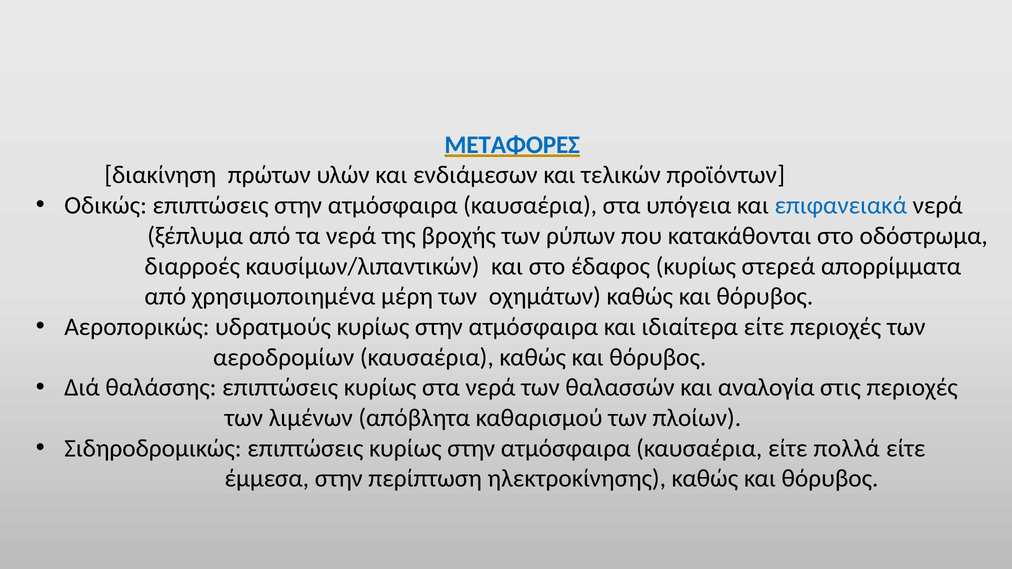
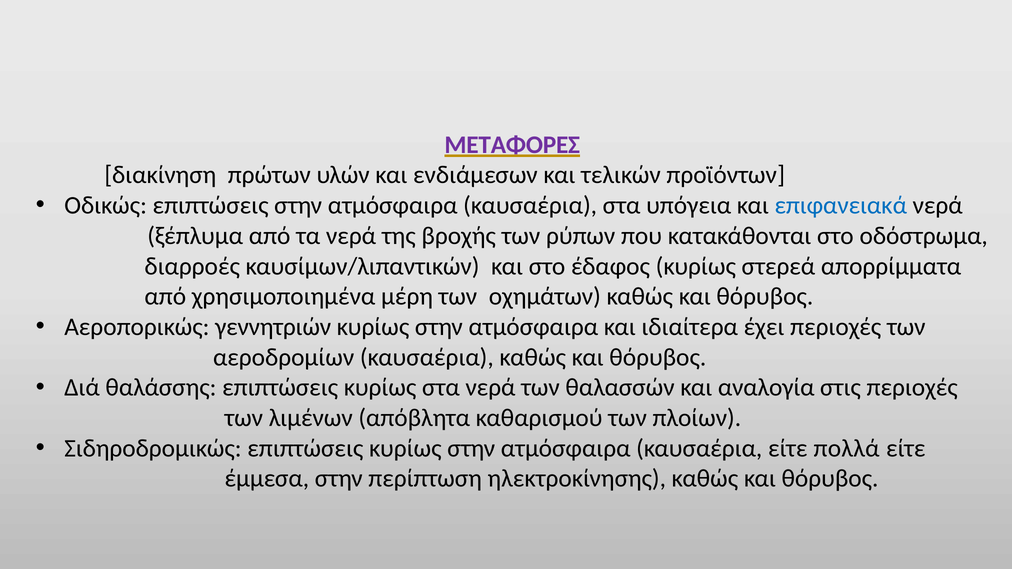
ΜΕΤΑΦΟΡΕΣ colour: blue -> purple (512, 145)
υδρατμούς: υδρατμούς -> γεννητριών (273, 327)
ιδιαίτερα είτε: είτε -> έχει (764, 327)
